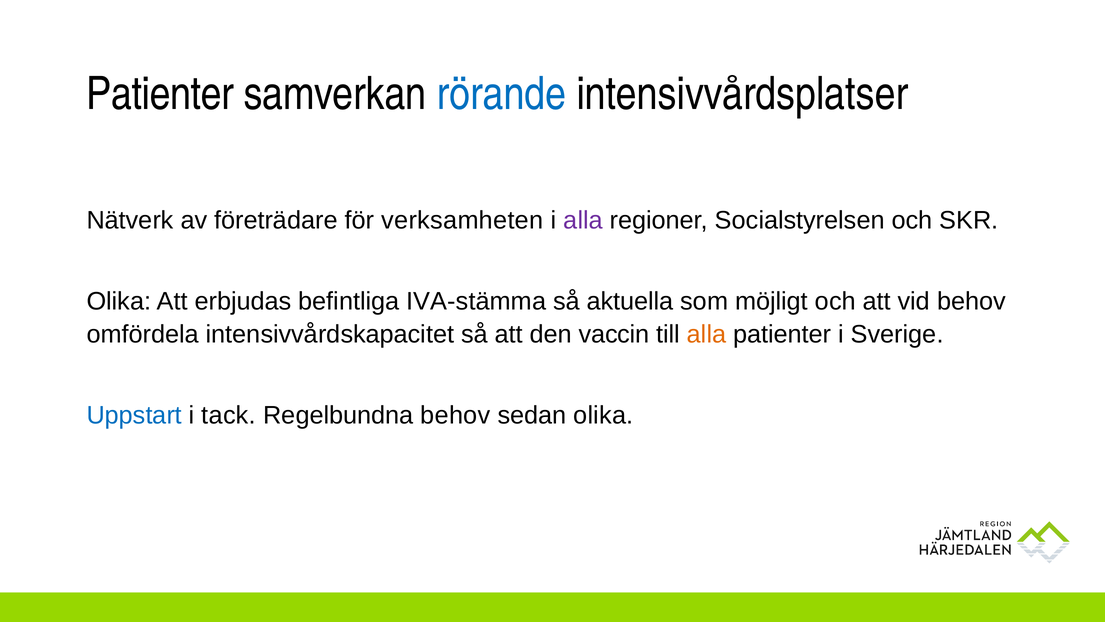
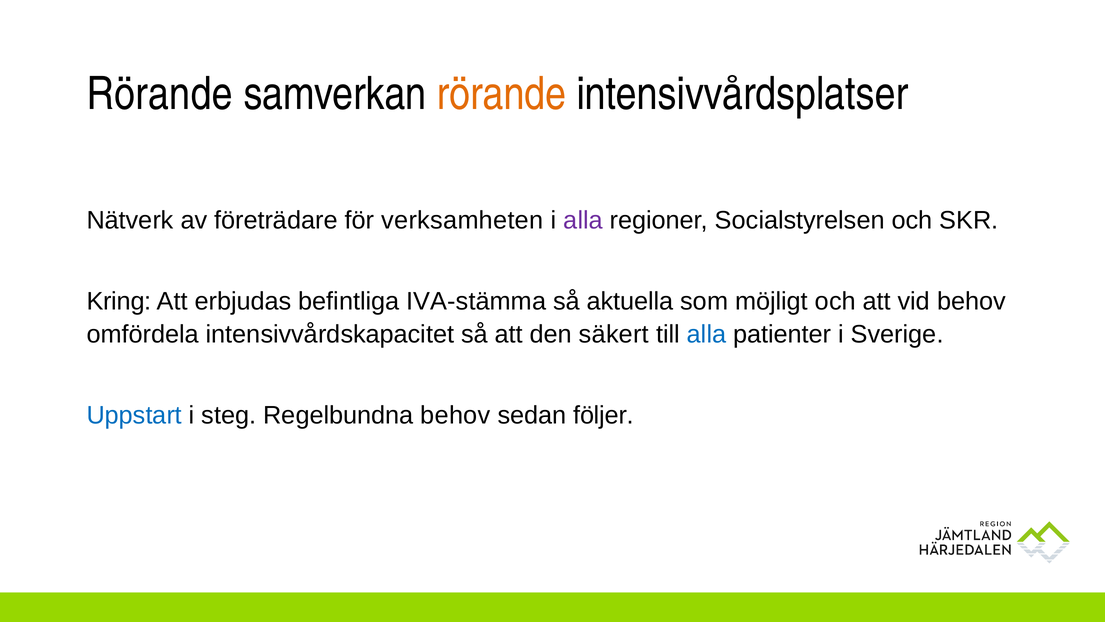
Patienter: Patienter -> Rörande (160, 94)
rörande colour: blue -> orange (502, 94)
Olika: Olika -> Kring (119, 301)
vaccin: vaccin -> säkert (614, 334)
alla colour: orange -> blue (707, 334)
tack: tack -> steg (229, 415)
sedan olika: olika -> följer (604, 415)
